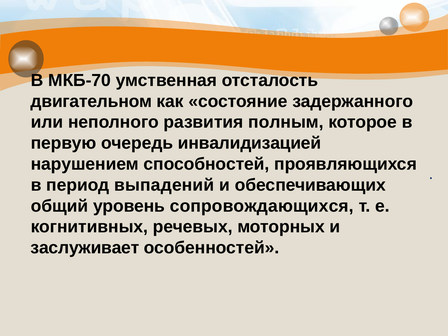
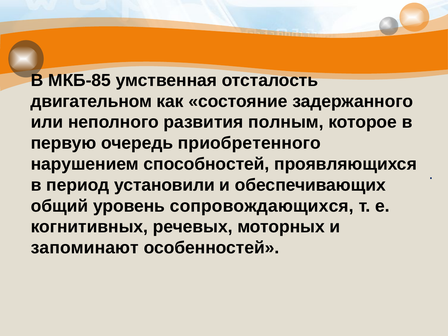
МКБ-70: МКБ-70 -> МКБ-85 (80, 80)
инвалидизацией: инвалидизацией -> приобретенного (249, 143)
выпадений: выпадений -> установили (164, 185)
заслуживает: заслуживает -> запоминают (85, 248)
